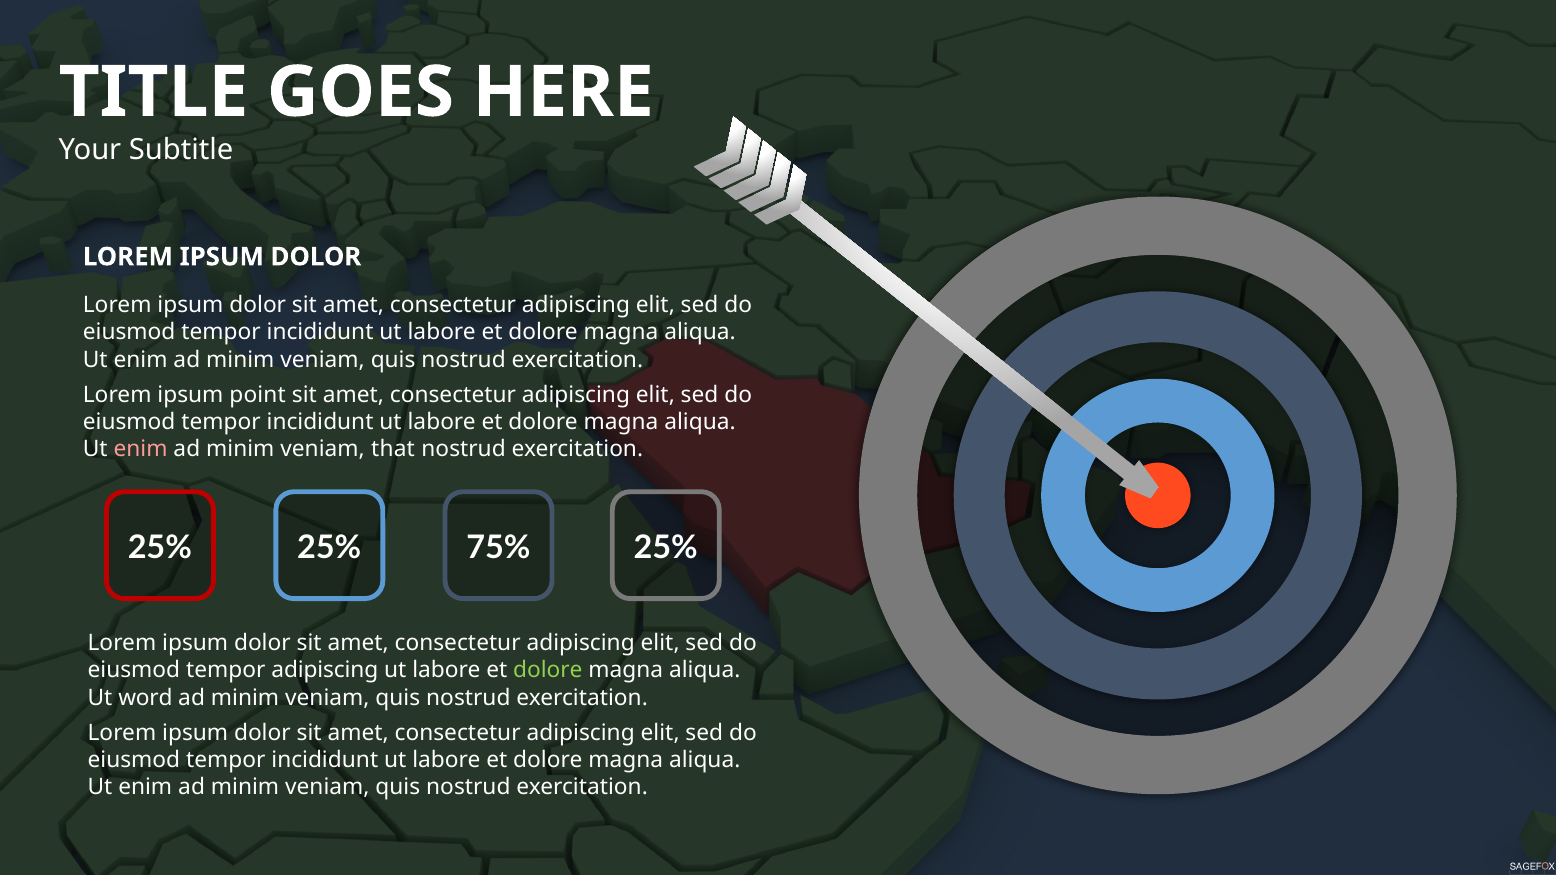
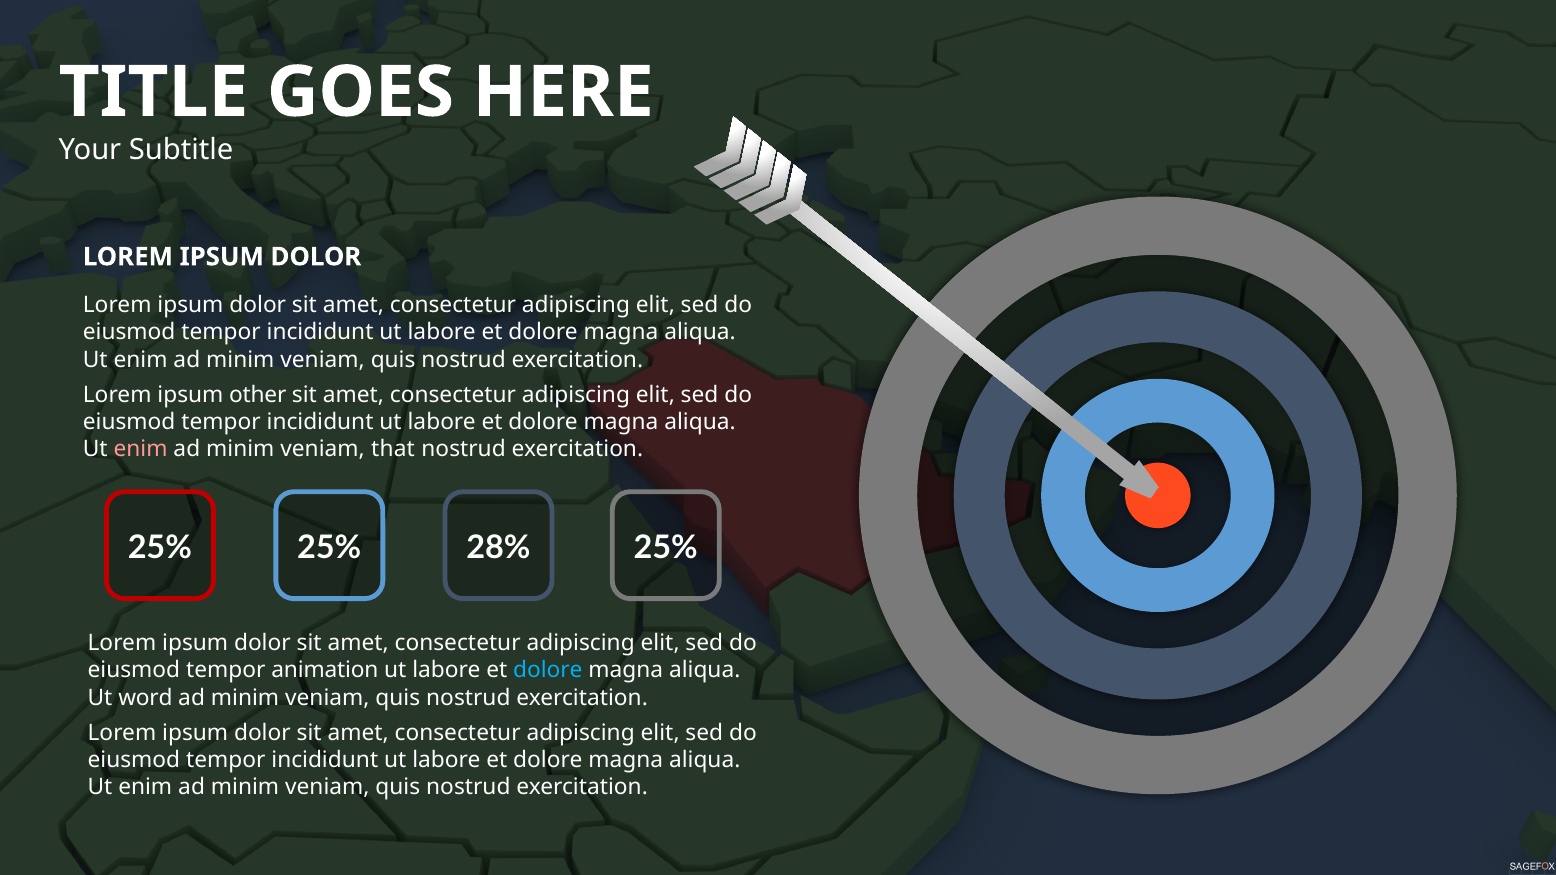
point: point -> other (258, 395)
75%: 75% -> 28% (498, 548)
tempor adipiscing: adipiscing -> animation (325, 671)
dolore colour: light green -> light blue (548, 671)
